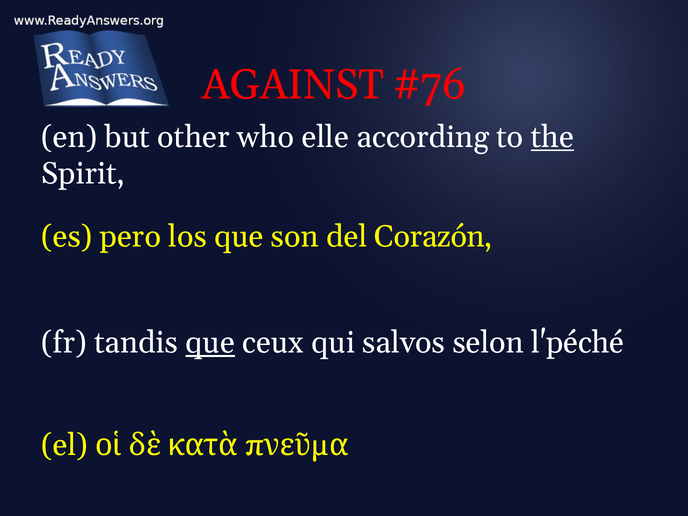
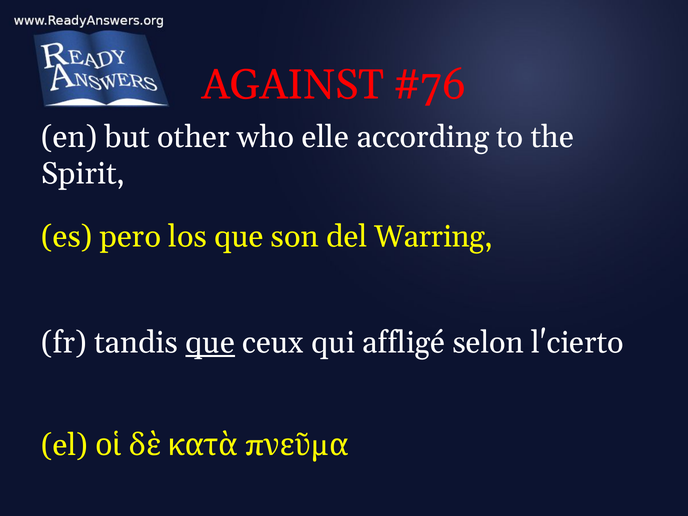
the underline: present -> none (552, 137)
Corazón: Corazón -> Warring (434, 237)
salvos: salvos -> affligé (404, 343)
l'péché: l'péché -> l'cierto (578, 343)
